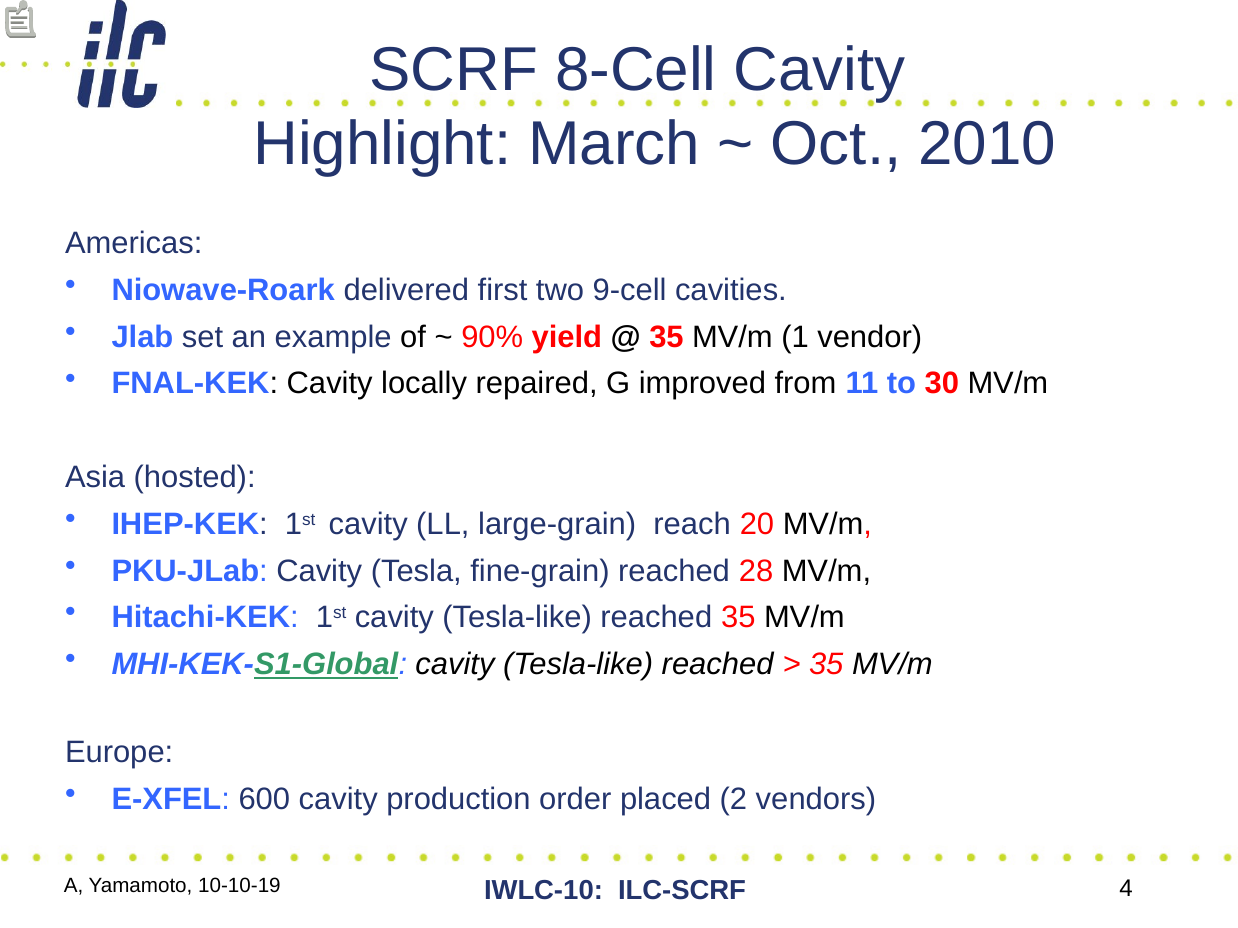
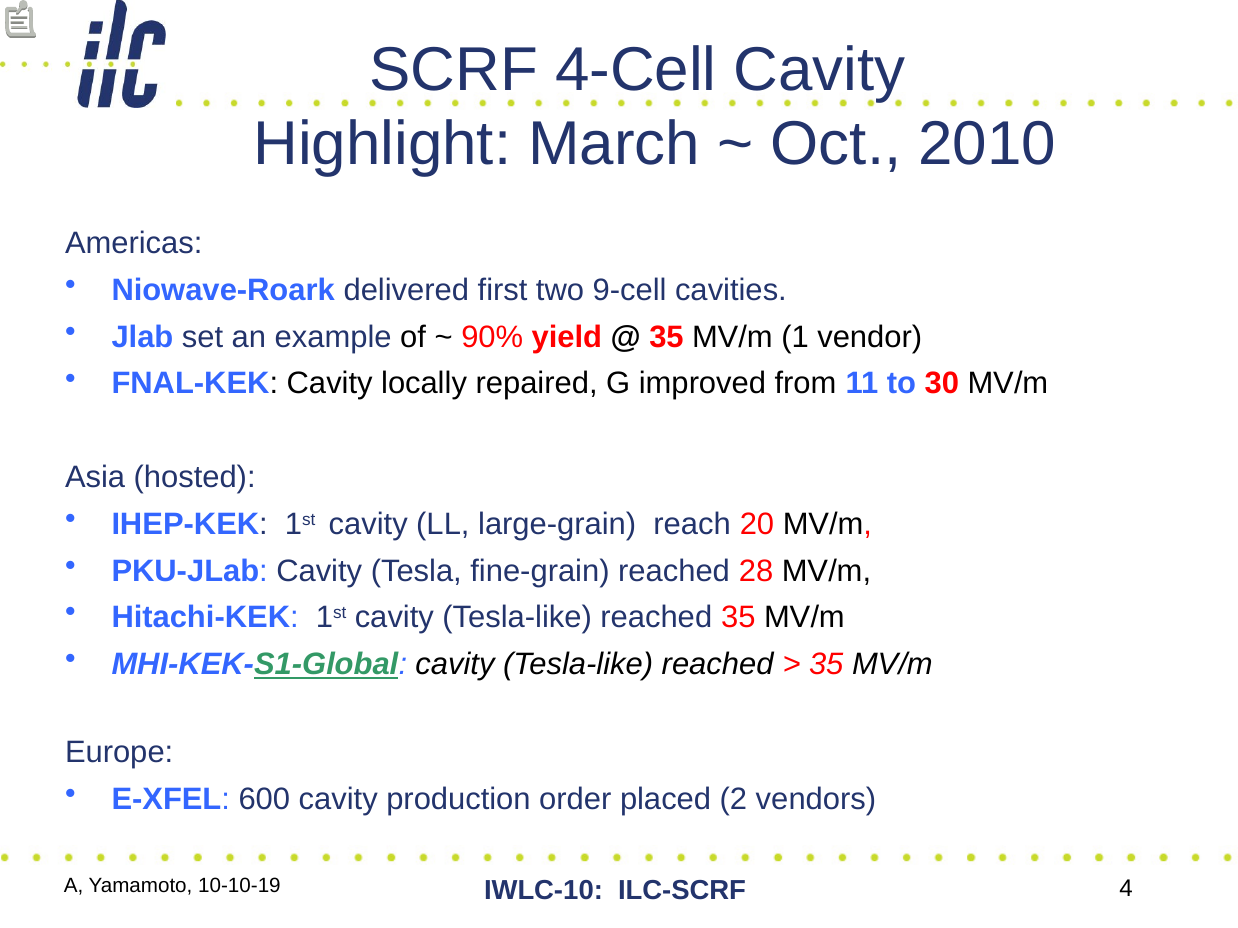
8-Cell: 8-Cell -> 4-Cell (636, 70)
